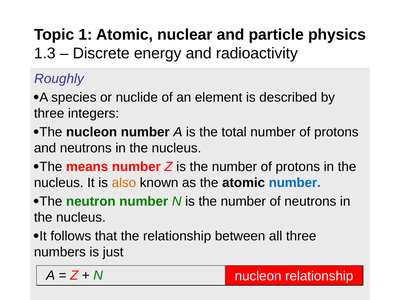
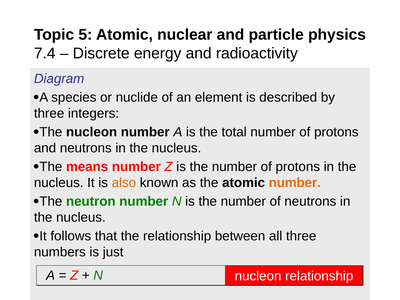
1: 1 -> 5 (85, 35)
1.3: 1.3 -> 7.4 (45, 53)
Roughly: Roughly -> Diagram (59, 79)
number colour: blue -> orange (295, 183)
